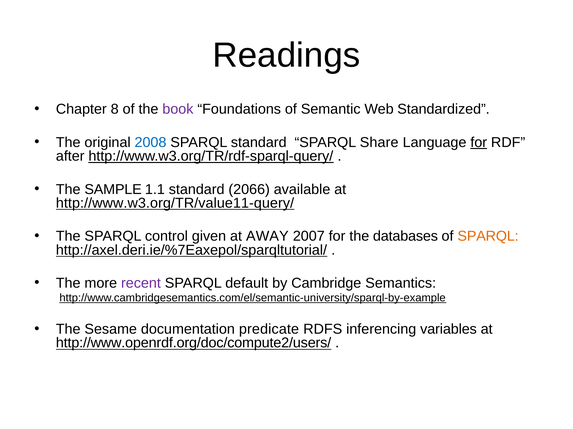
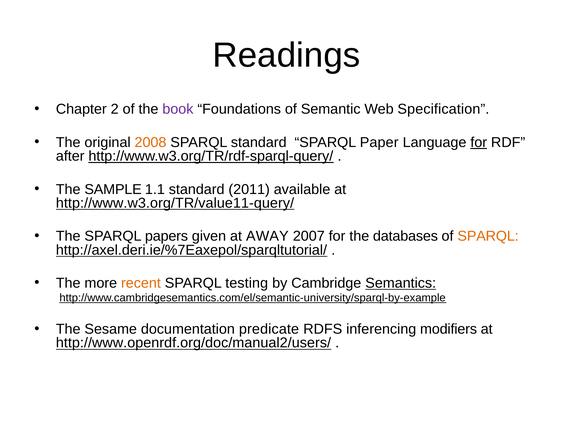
8: 8 -> 2 (115, 109)
Standardized: Standardized -> Specification (443, 109)
2008 colour: blue -> orange (150, 143)
Share: Share -> Paper (379, 143)
2066: 2066 -> 2011 (249, 190)
control: control -> papers (166, 237)
recent colour: purple -> orange (141, 284)
default: default -> testing (247, 284)
Semantics underline: none -> present (401, 284)
variables: variables -> modifiers (449, 330)
http://www.openrdf.org/doc/compute2/users/: http://www.openrdf.org/doc/compute2/users/ -> http://www.openrdf.org/doc/manual2/users/ (193, 344)
